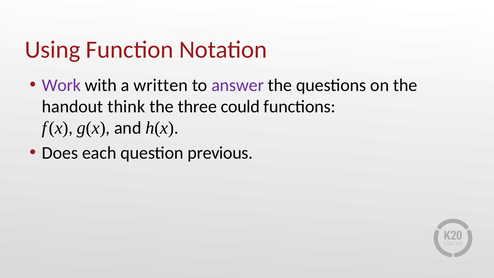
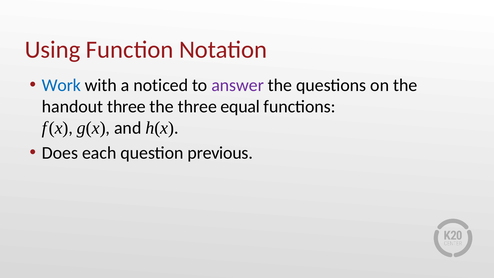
Work colour: purple -> blue (61, 85)
written: written -> noticed (161, 85)
handout think: think -> three (127, 107)
could: could -> equal (240, 107)
